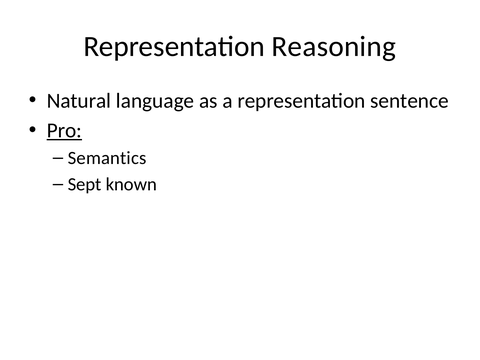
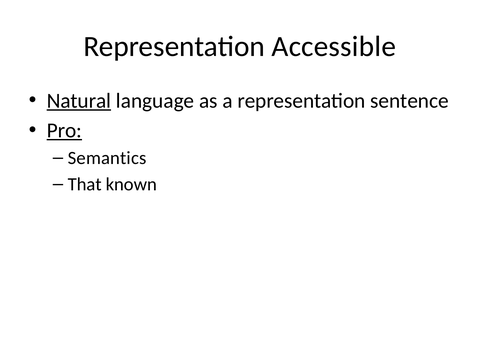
Reasoning: Reasoning -> Accessible (334, 46)
Natural underline: none -> present (79, 101)
Sept: Sept -> That (85, 184)
